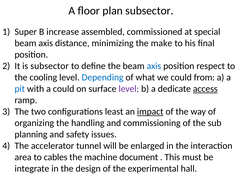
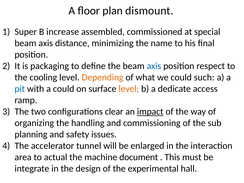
plan subsector: subsector -> dismount (149, 11)
make: make -> name (162, 43)
is subsector: subsector -> packaging (50, 66)
Depending colour: blue -> orange (103, 77)
from: from -> such (204, 77)
level colour: purple -> orange (129, 89)
access underline: present -> none (205, 89)
least: least -> clear (114, 112)
cables: cables -> actual (56, 157)
